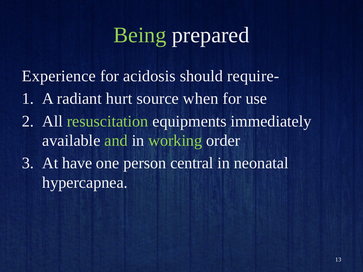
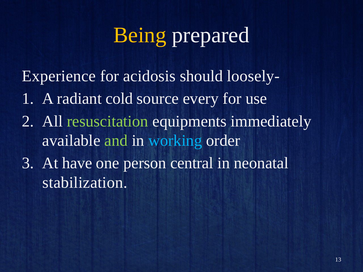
Being colour: light green -> yellow (140, 35)
require-: require- -> loosely- (253, 76)
hurt: hurt -> cold (119, 99)
when: when -> every (201, 99)
working colour: light green -> light blue (175, 141)
hypercapnea: hypercapnea -> stabilization (85, 183)
